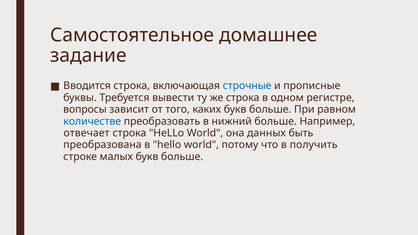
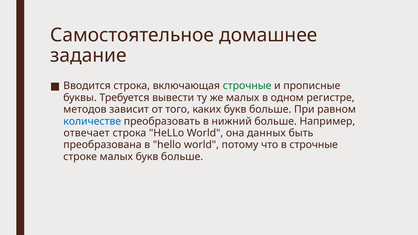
строчные colour: blue -> green (247, 86)
же строка: строка -> малых (243, 98)
вопросы: вопросы -> методов (85, 109)
в получить: получить -> строчные (314, 145)
